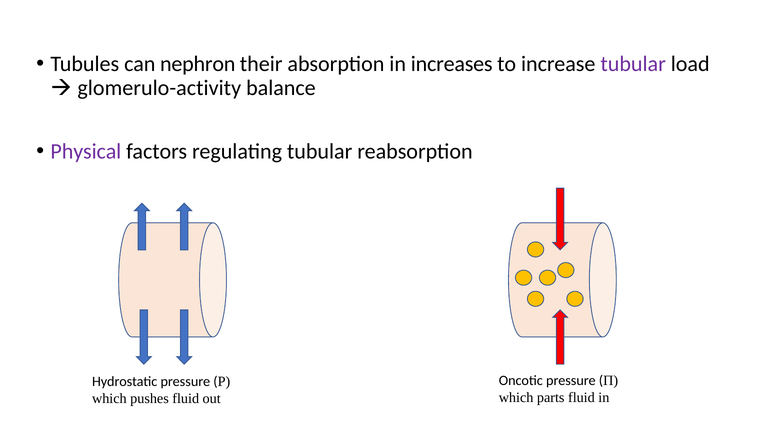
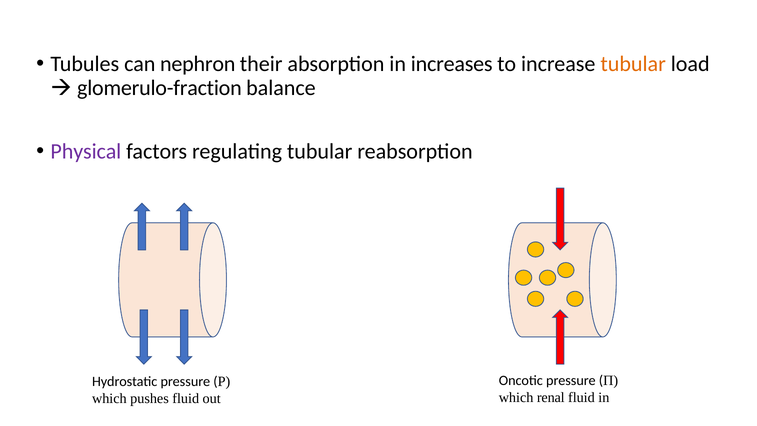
tubular colour: purple -> orange (633, 64)
glomerulo-activity: glomerulo-activity -> glomerulo-fraction (159, 88)
parts: parts -> renal (551, 397)
